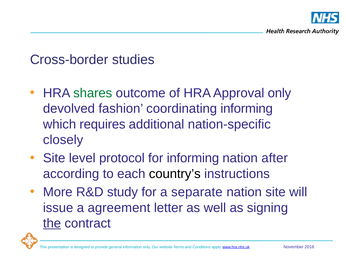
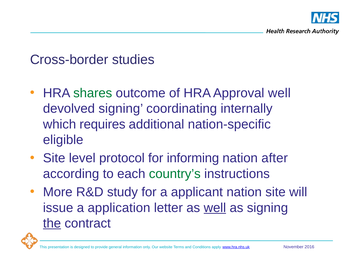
Approval only: only -> well (279, 93)
devolved fashion: fashion -> signing (121, 108)
coordinating informing: informing -> internally (247, 108)
closely: closely -> eligible (63, 140)
country’s colour: black -> green (175, 173)
separate: separate -> applicant (197, 192)
agreement: agreement -> application (119, 207)
well underline: none -> present (215, 207)
